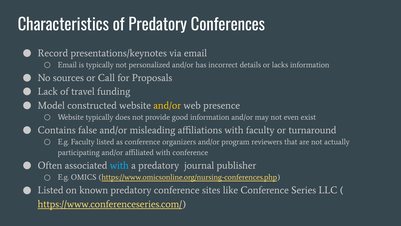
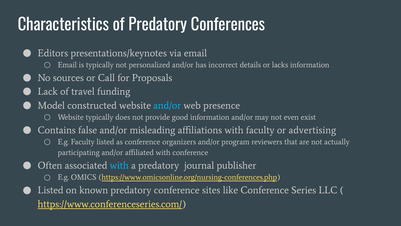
Record: Record -> Editors (53, 53)
and/or colour: yellow -> light blue (167, 105)
turnaround: turnaround -> advertising (312, 130)
